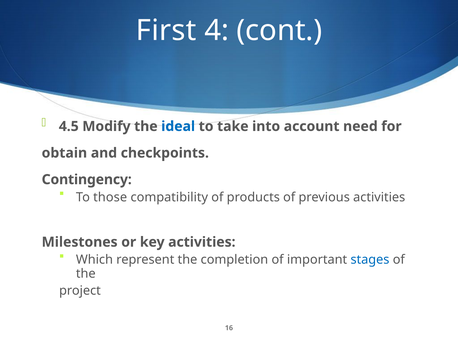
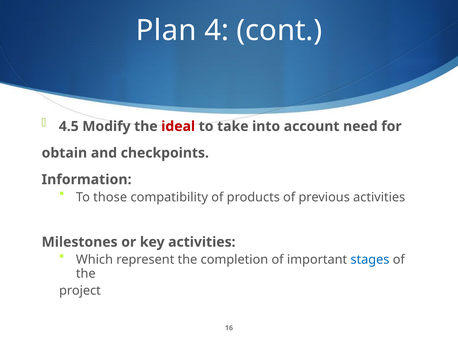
First: First -> Plan (166, 30)
ideal colour: blue -> red (178, 126)
Contingency: Contingency -> Information (87, 179)
